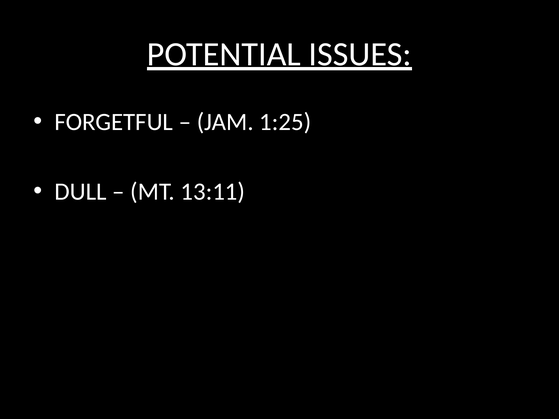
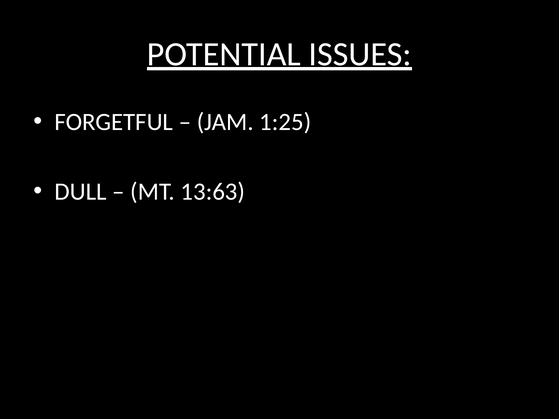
13:11: 13:11 -> 13:63 (213, 192)
